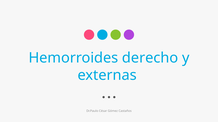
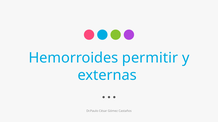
derecho: derecho -> permitir (150, 58)
